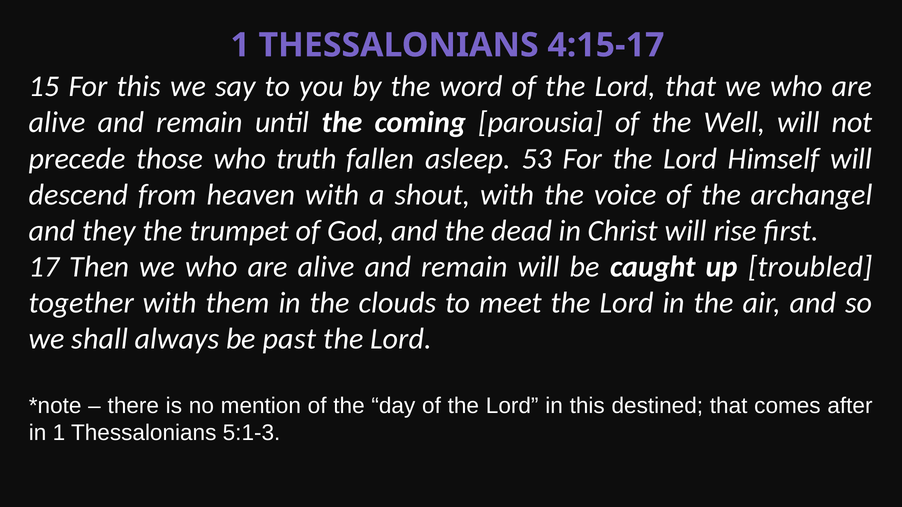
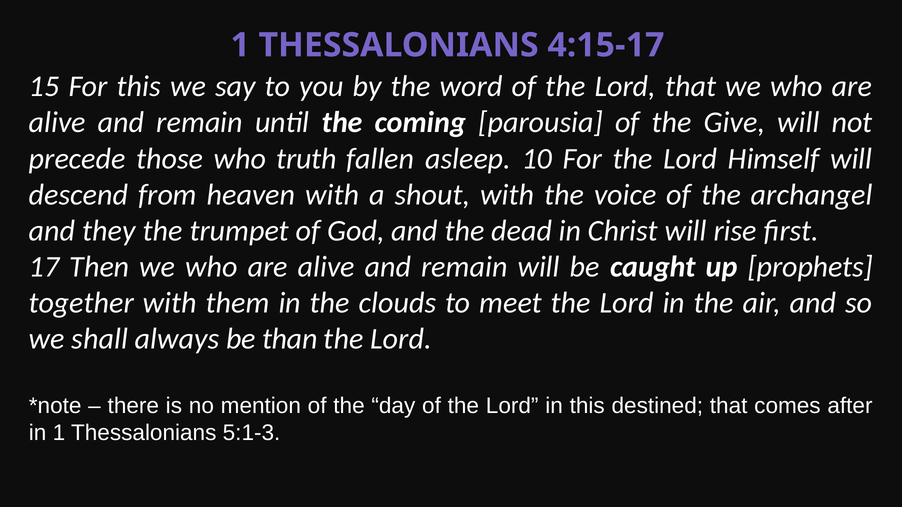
Well: Well -> Give (734, 123)
53: 53 -> 10 (537, 159)
troubled: troubled -> prophets (810, 267)
past: past -> than (290, 339)
